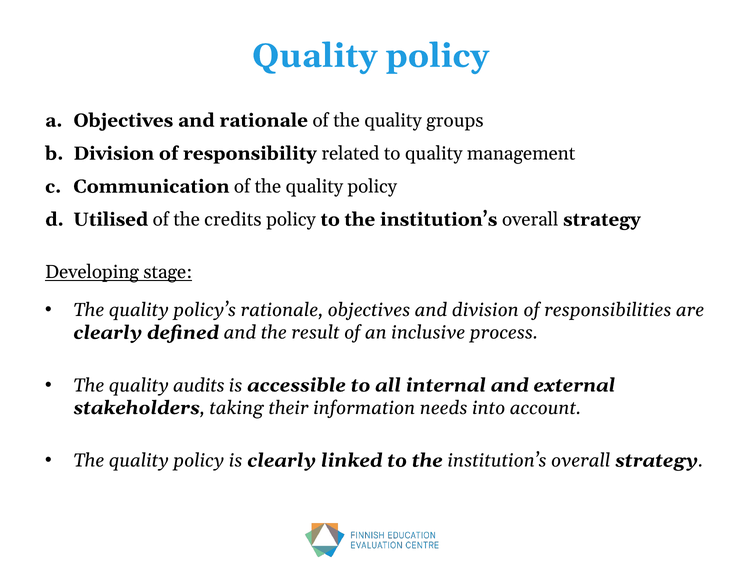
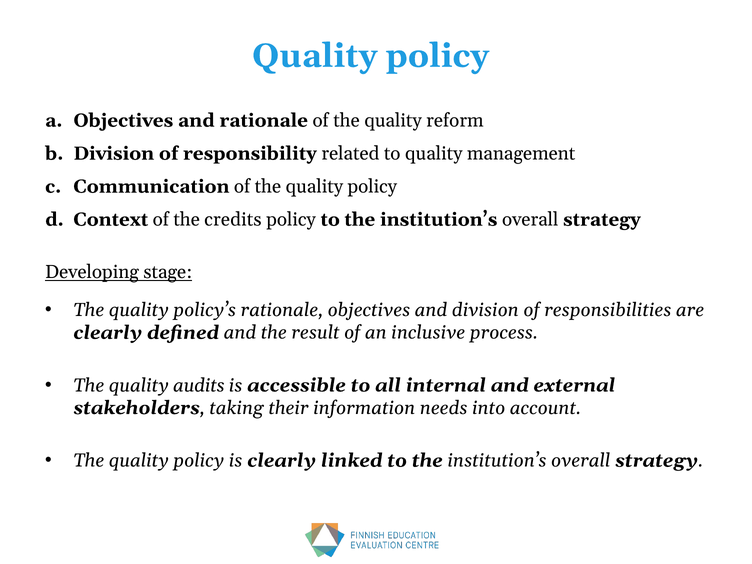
groups: groups -> reform (455, 120)
Utilised: Utilised -> Context (111, 219)
